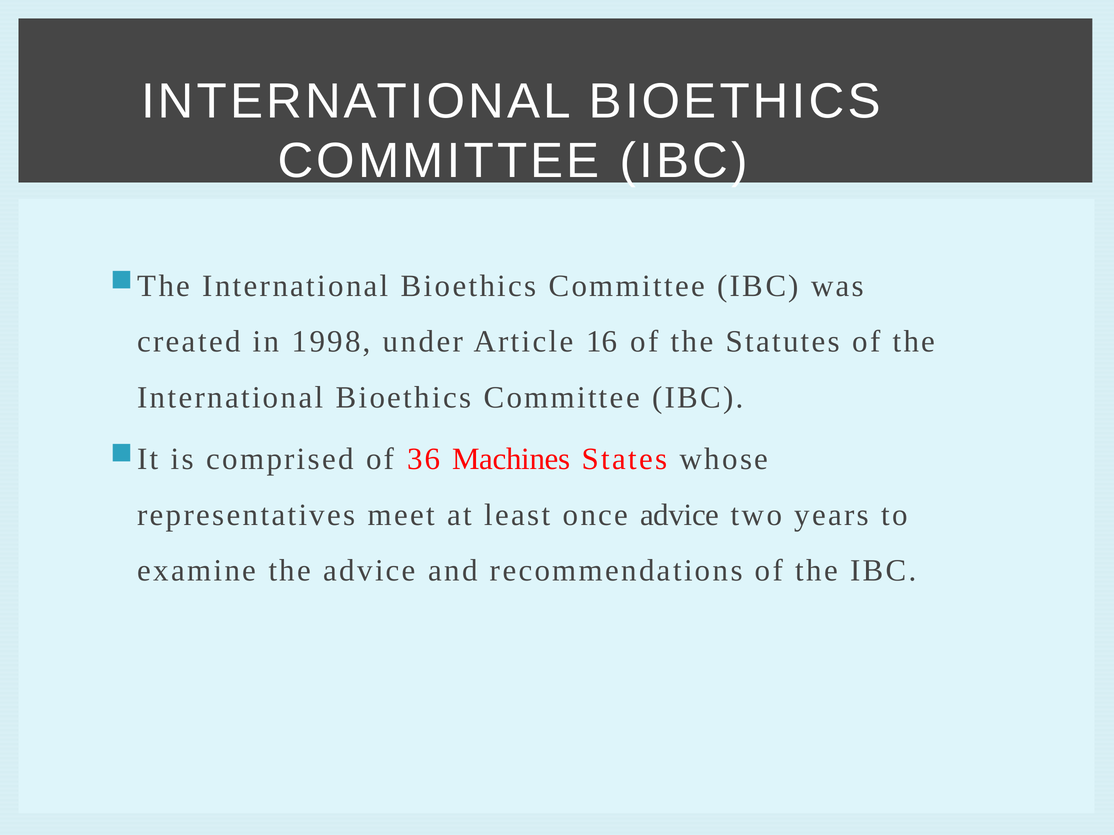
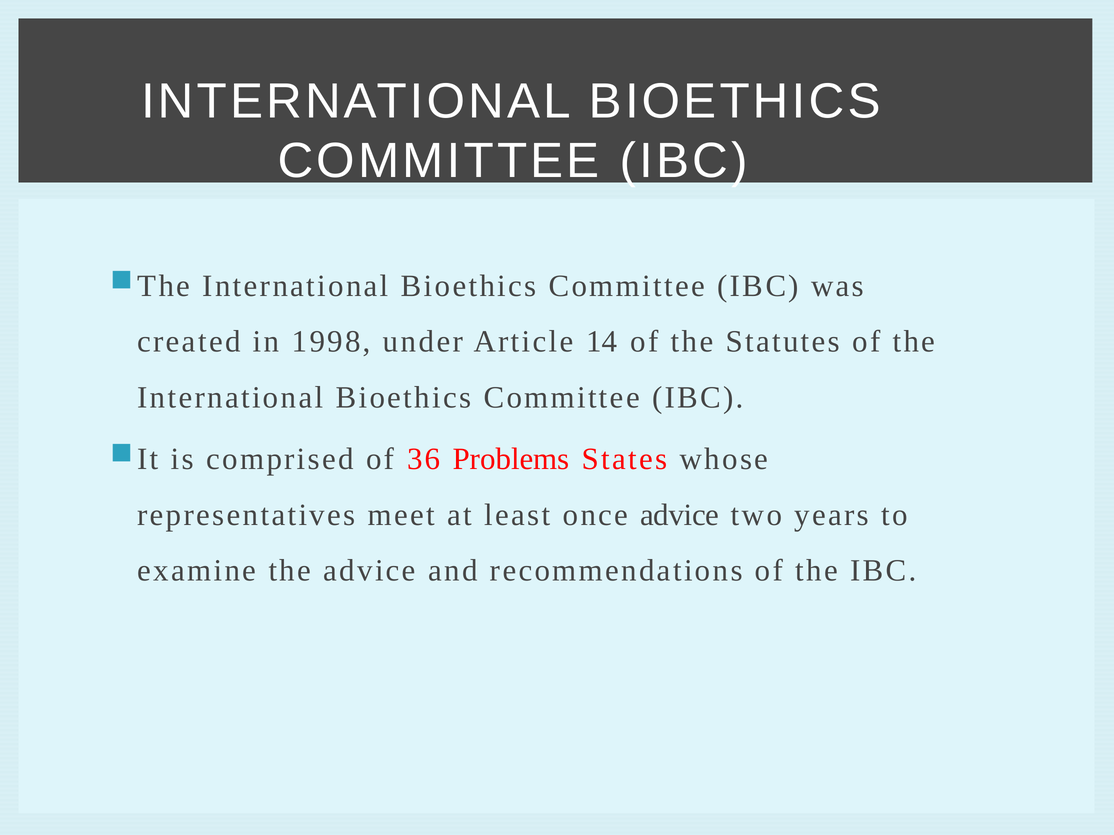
16: 16 -> 14 (602, 342)
Machines: Machines -> Problems (511, 460)
